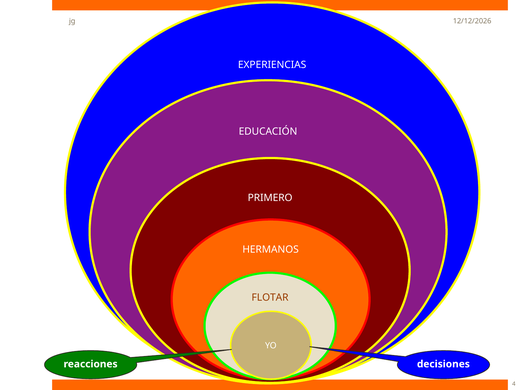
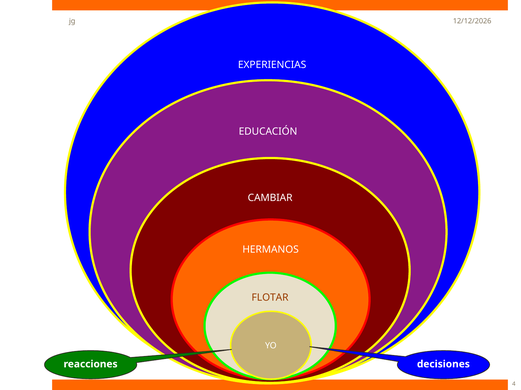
PRIMERO: PRIMERO -> CAMBIAR (270, 198)
